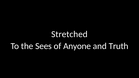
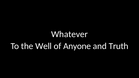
Stretched: Stretched -> Whatever (69, 34)
Sees: Sees -> Well (44, 46)
